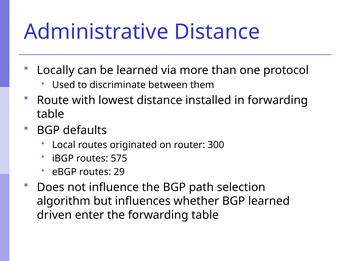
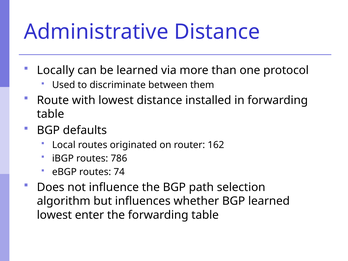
300: 300 -> 162 (216, 145)
575: 575 -> 786 (119, 158)
29: 29 -> 74 (119, 172)
driven: driven -> lowest (54, 215)
